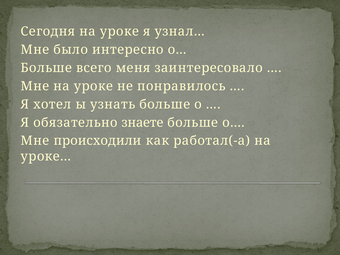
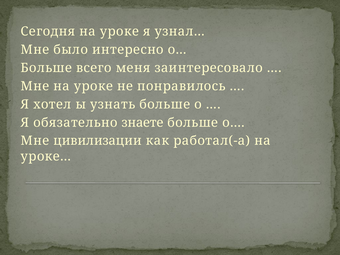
происходили: происходили -> цивилизации (98, 141)
